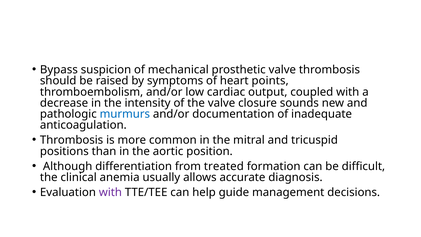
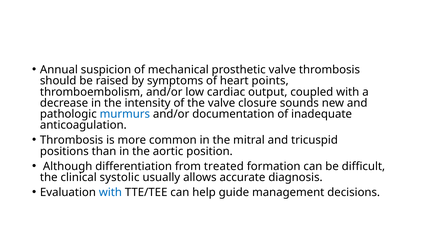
Bypass: Bypass -> Annual (59, 70)
anemia: anemia -> systolic (120, 177)
with colour: purple -> blue (110, 192)
